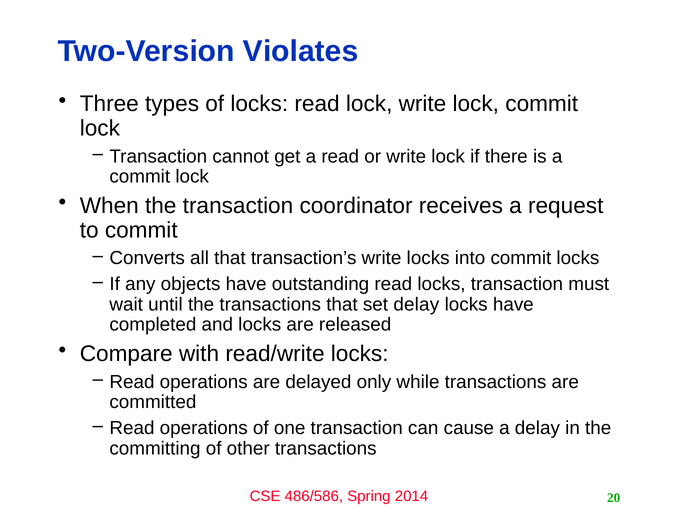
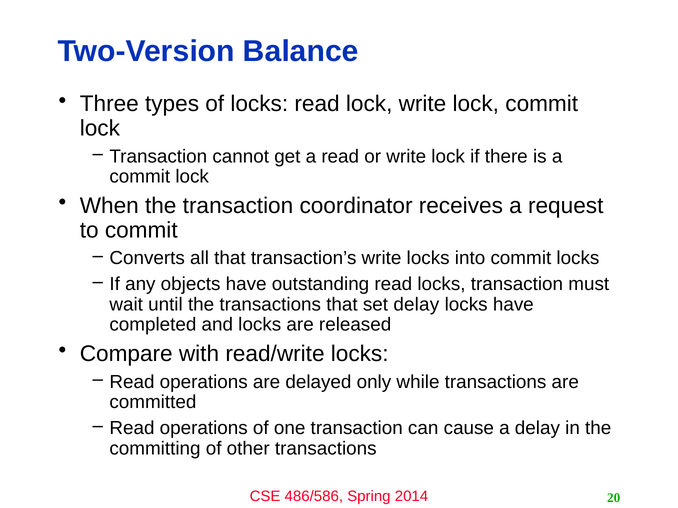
Violates: Violates -> Balance (301, 52)
